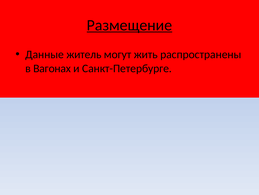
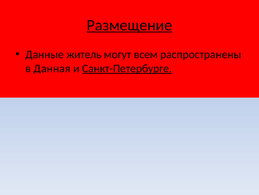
жить: жить -> всем (146, 54)
Вагонах: Вагонах -> Данная (52, 68)
Санкт-Петербурге underline: none -> present (127, 68)
